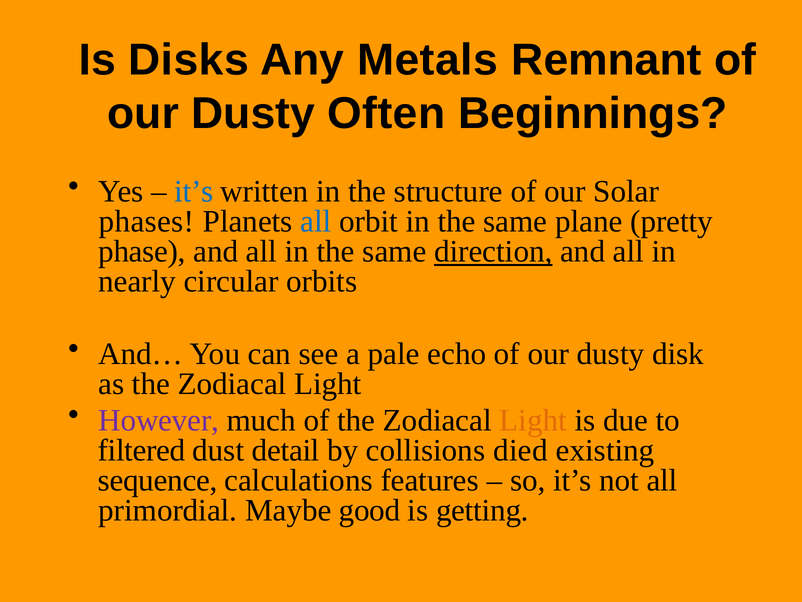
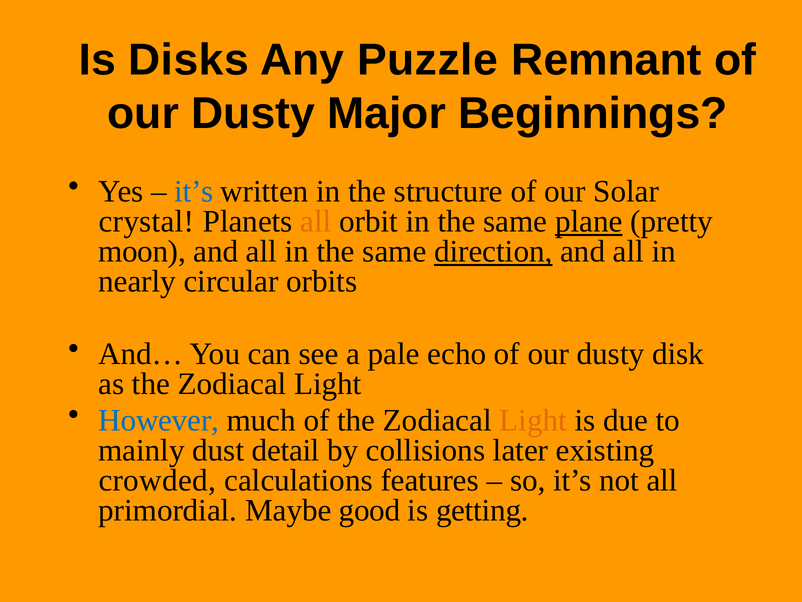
Metals: Metals -> Puzzle (428, 60)
Often: Often -> Major (387, 113)
phases: phases -> crystal (146, 221)
all colour: blue -> orange (316, 221)
plane underline: none -> present (589, 221)
phase: phase -> moon (142, 251)
However colour: purple -> blue (159, 420)
filtered: filtered -> mainly (141, 450)
died: died -> later (521, 450)
sequence: sequence -> crowded (157, 480)
